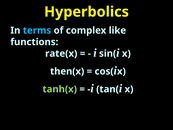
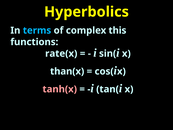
like: like -> this (117, 30)
then(x: then(x -> than(x (67, 71)
tanh(x colour: light green -> pink (60, 89)
